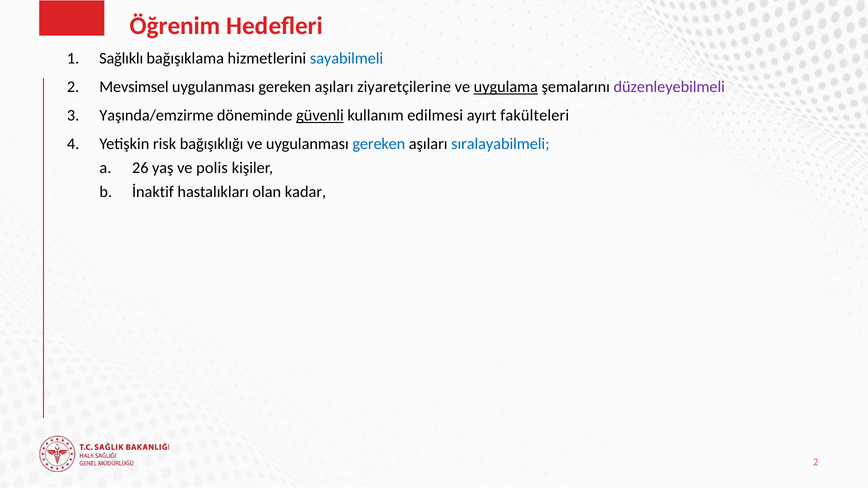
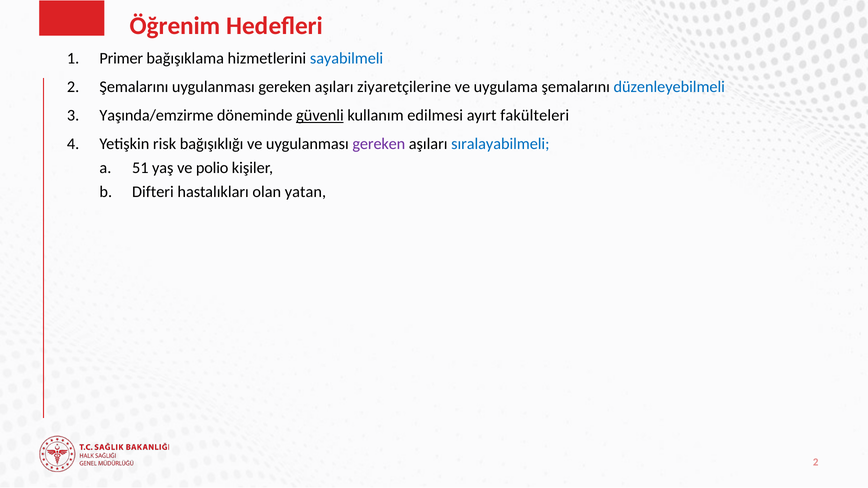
Sağlıklı: Sağlıklı -> Primer (121, 58)
2 Mevsimsel: Mevsimsel -> Şemalarını (134, 87)
uygulama underline: present -> none (506, 87)
düzenleyebilmeli colour: purple -> blue (669, 87)
gereken colour: blue -> purple (379, 144)
26: 26 -> 51 (140, 168)
polis: polis -> polio (212, 168)
İnaktif: İnaktif -> Difteri (153, 192)
kadar: kadar -> yatan (305, 192)
